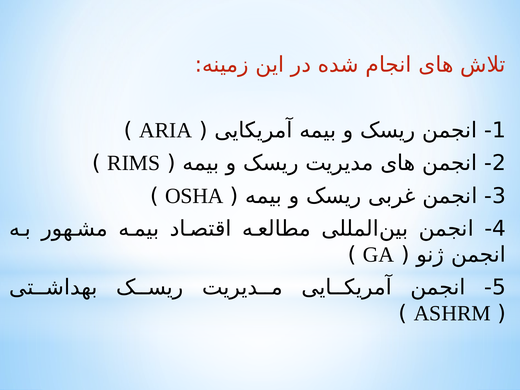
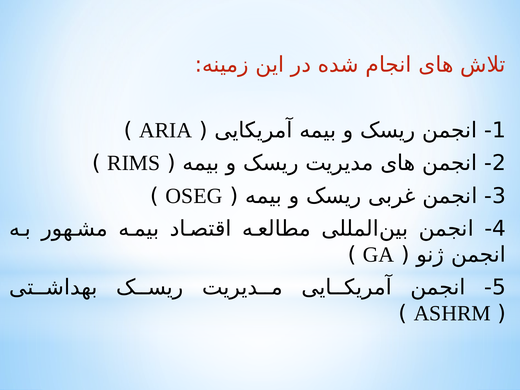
OSHA: OSHA -> OSEG (194, 196)
